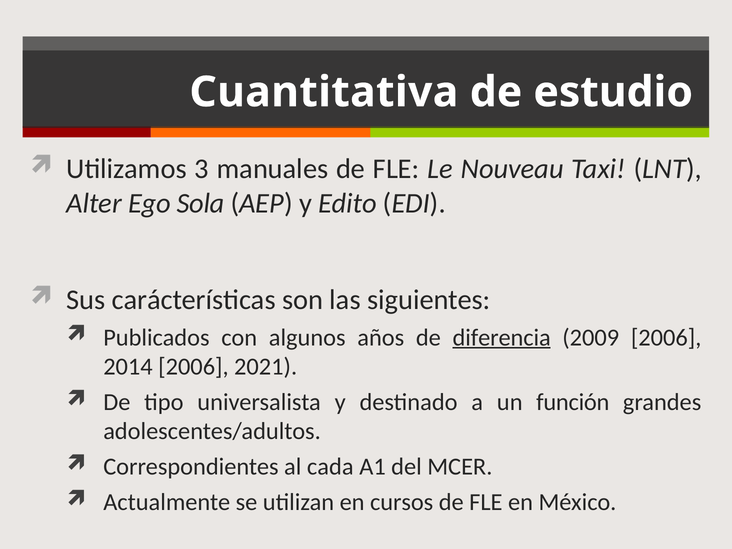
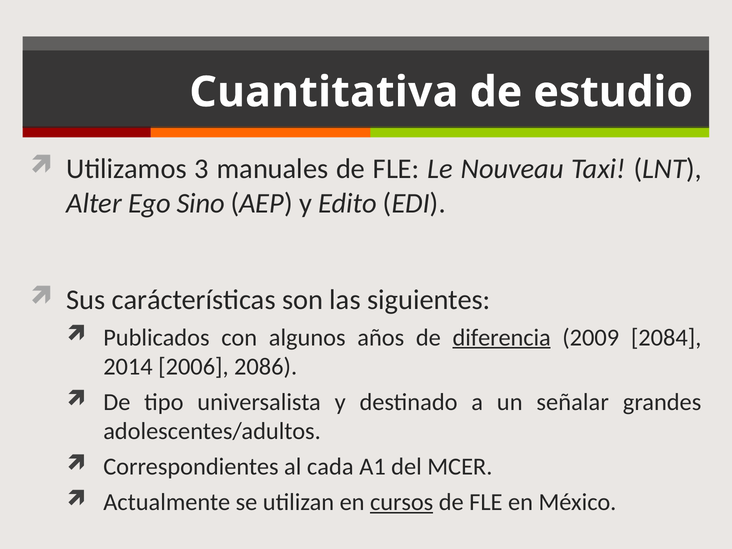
Sola: Sola -> Sino (201, 203)
2009 2006: 2006 -> 2084 (666, 337)
2021: 2021 -> 2086 (266, 367)
función: función -> señalar (573, 402)
cursos underline: none -> present (402, 502)
